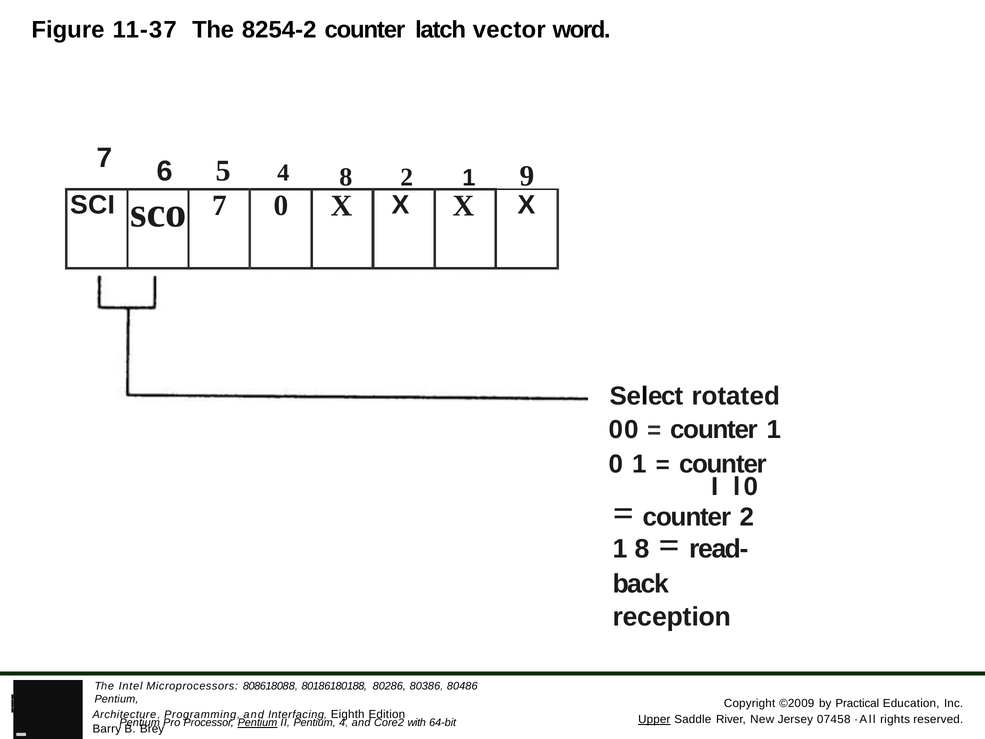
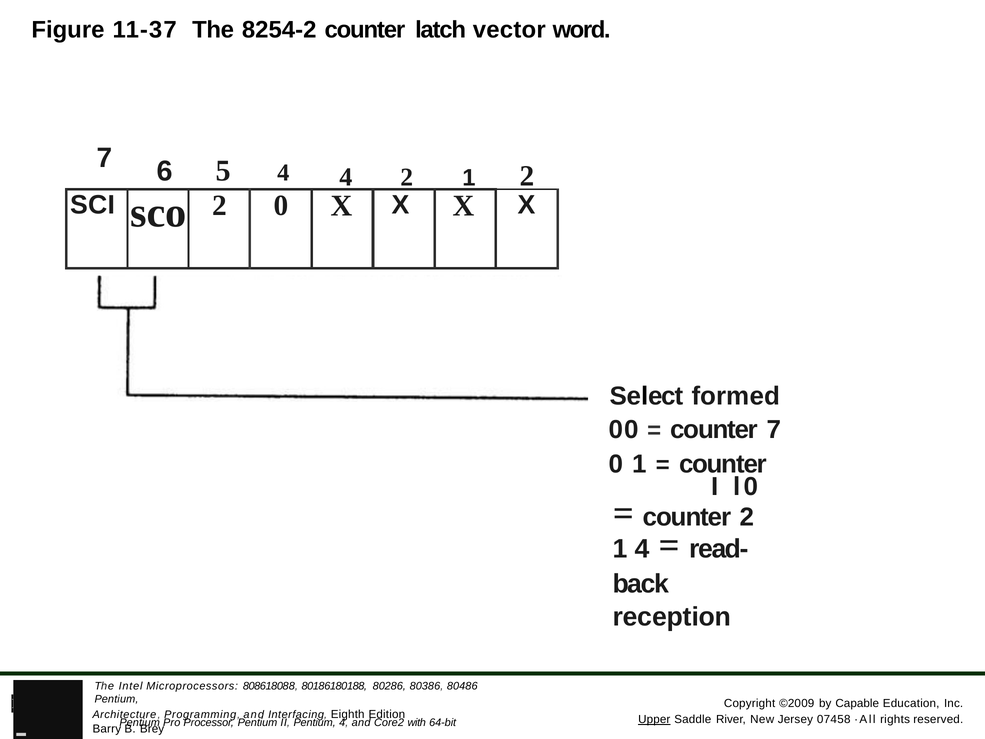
4 8: 8 -> 4 (346, 177)
1 9: 9 -> 2 (527, 176)
sco 7: 7 -> 2 (220, 206)
rotated: rotated -> formed (736, 396)
counter 1: 1 -> 7 (774, 429)
1 8: 8 -> 4 (642, 549)
Practical: Practical -> Capable (857, 703)
Pentium underline: present -> none (257, 723)
